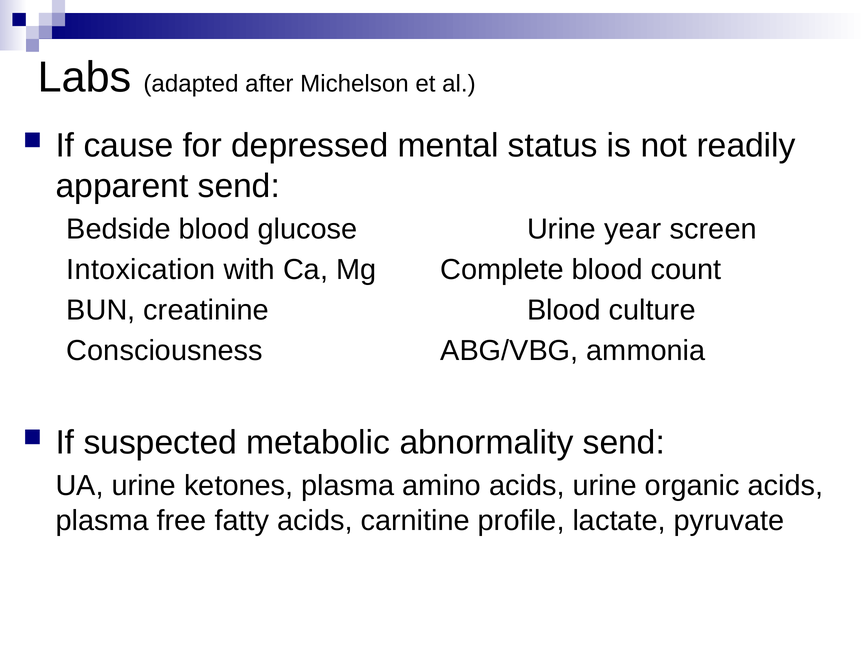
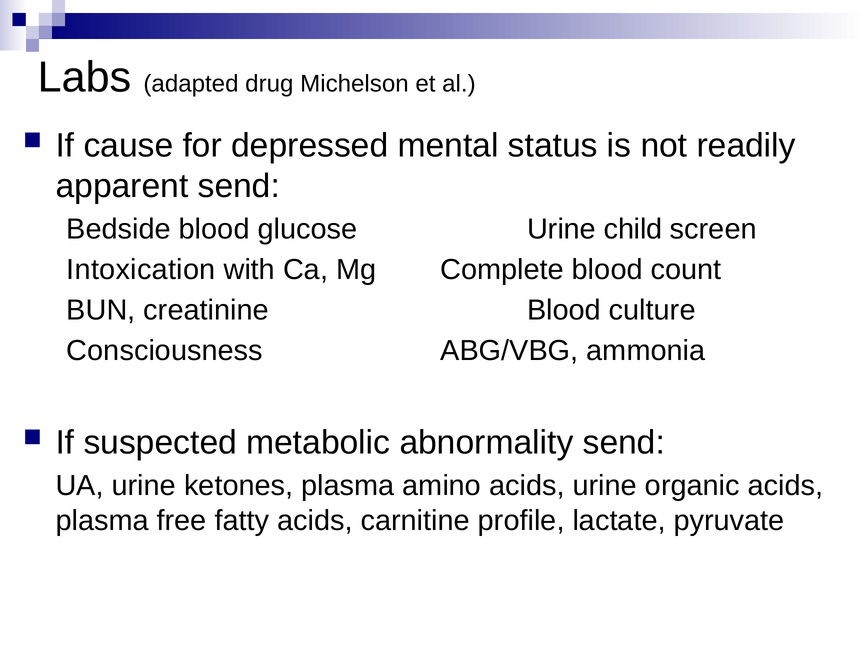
after: after -> drug (269, 84)
year: year -> child (633, 229)
